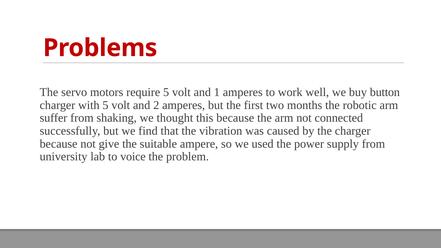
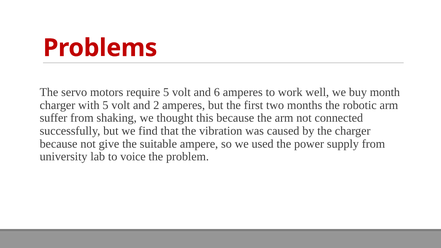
1: 1 -> 6 (217, 92)
button: button -> month (385, 92)
